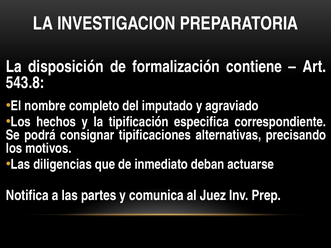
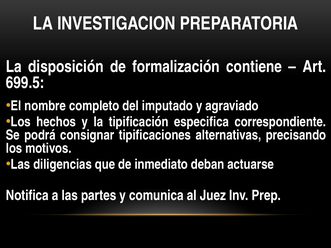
543.8: 543.8 -> 699.5 (25, 83)
